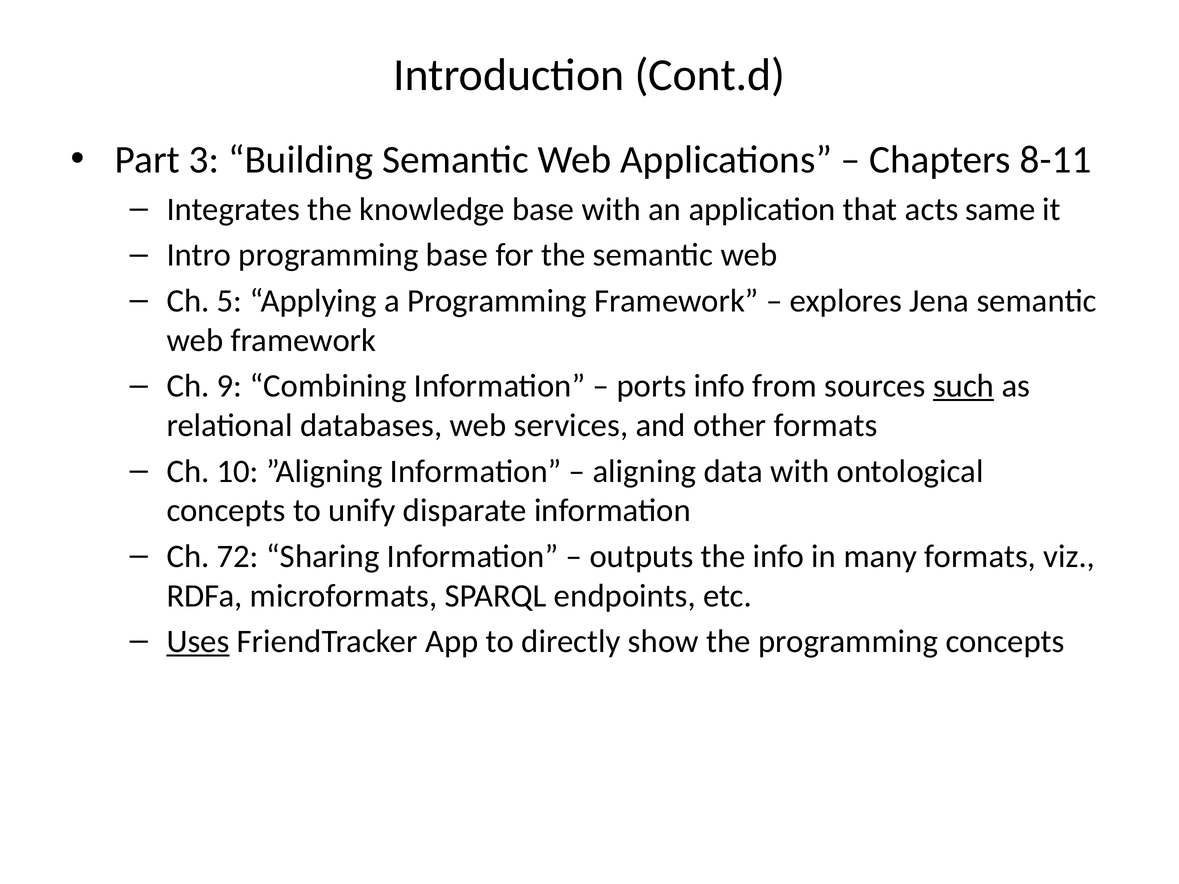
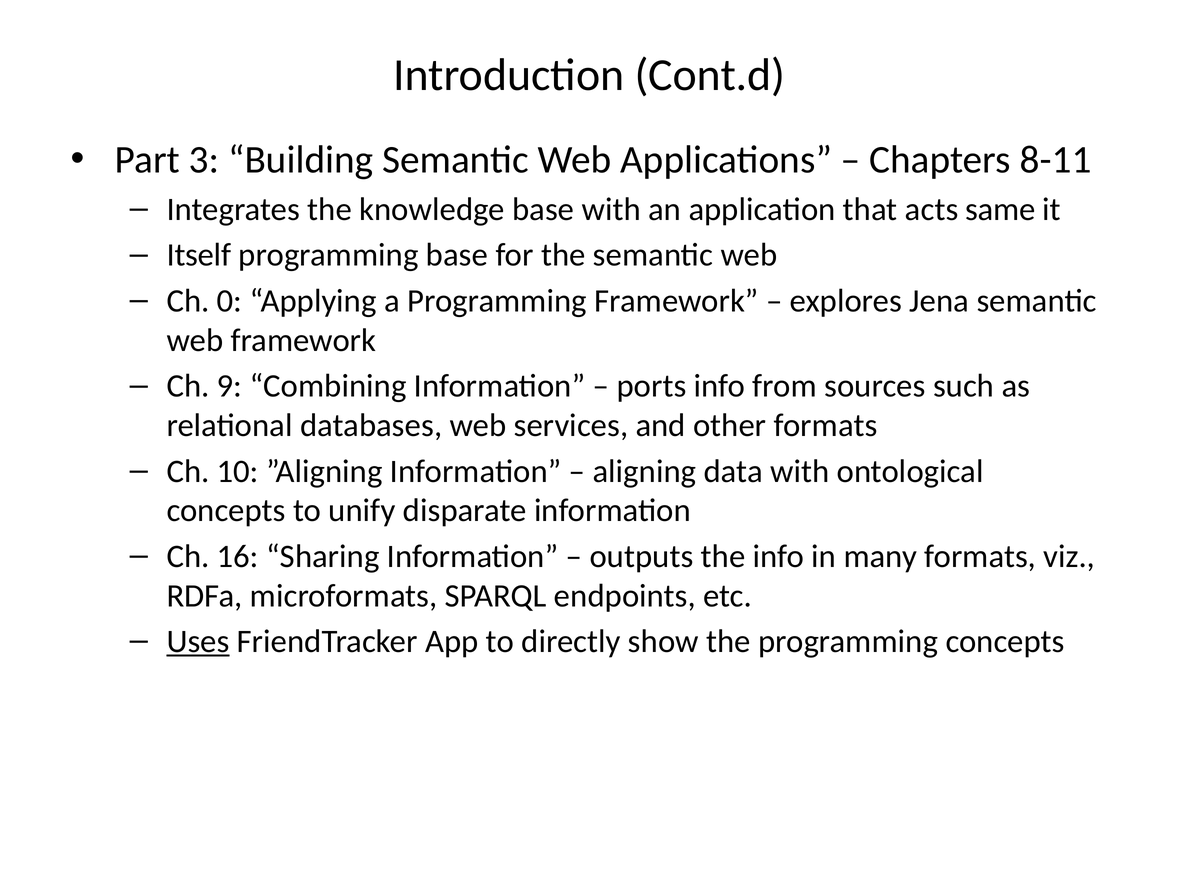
Intro: Intro -> Itself (199, 255)
5: 5 -> 0 (230, 301)
such underline: present -> none (964, 386)
72: 72 -> 16 (238, 557)
